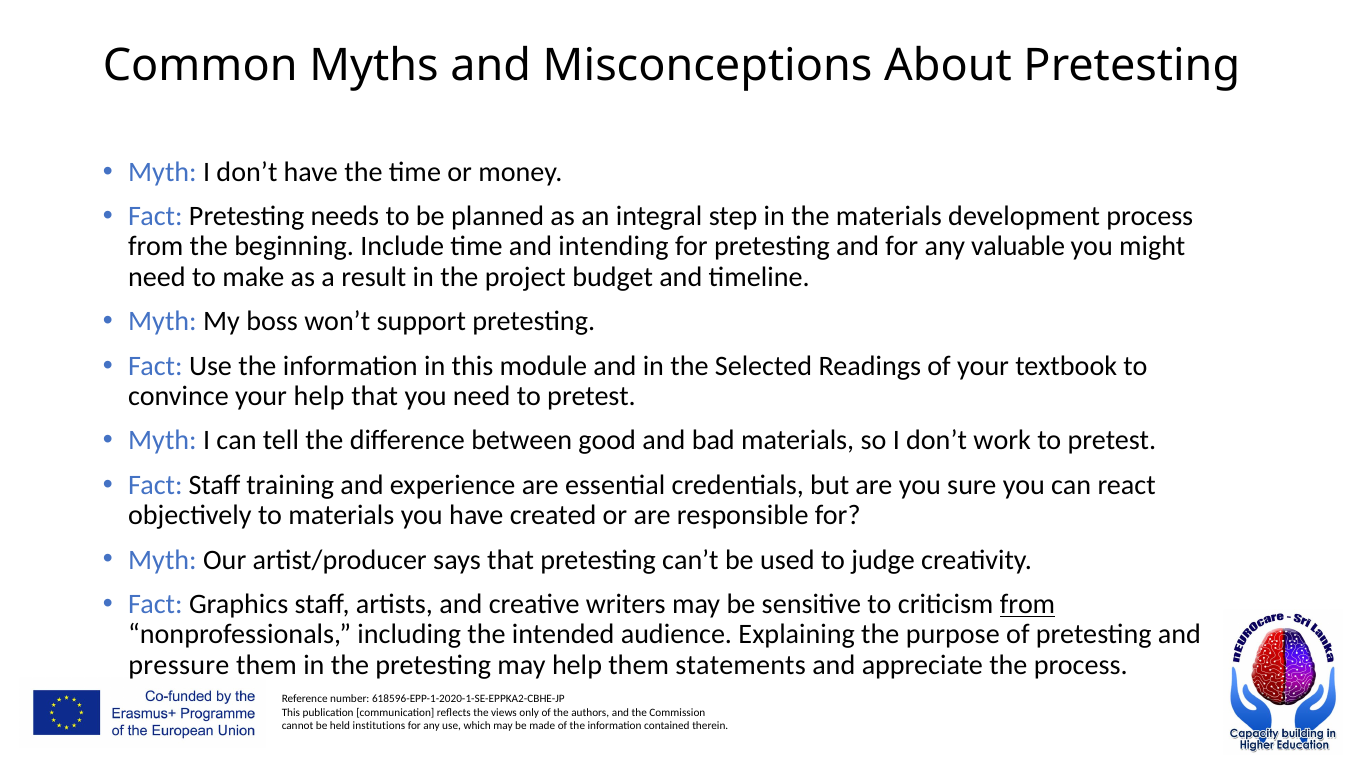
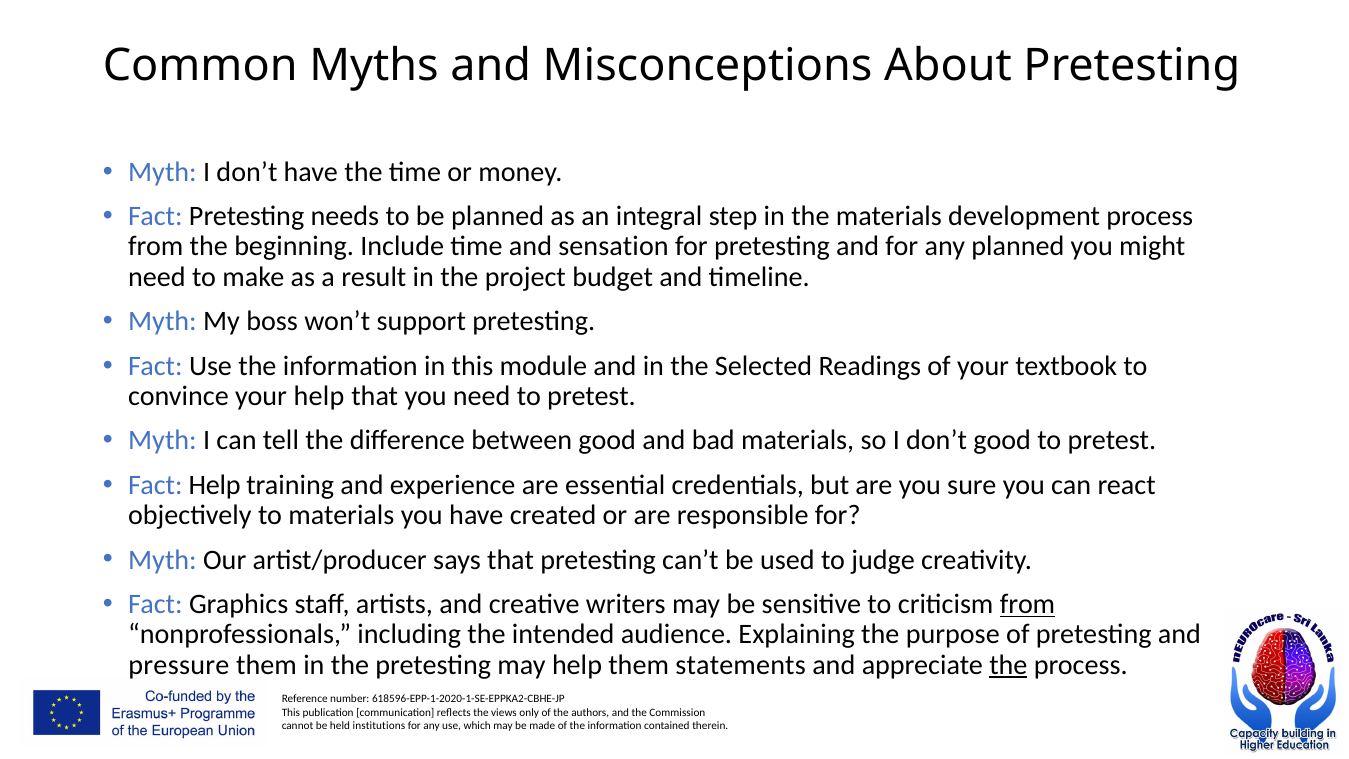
intending: intending -> sensation (614, 247)
any valuable: valuable -> planned (1018, 247)
don’t work: work -> good (1002, 441)
Fact Staff: Staff -> Help (215, 485)
the underline: none -> present (1008, 665)
